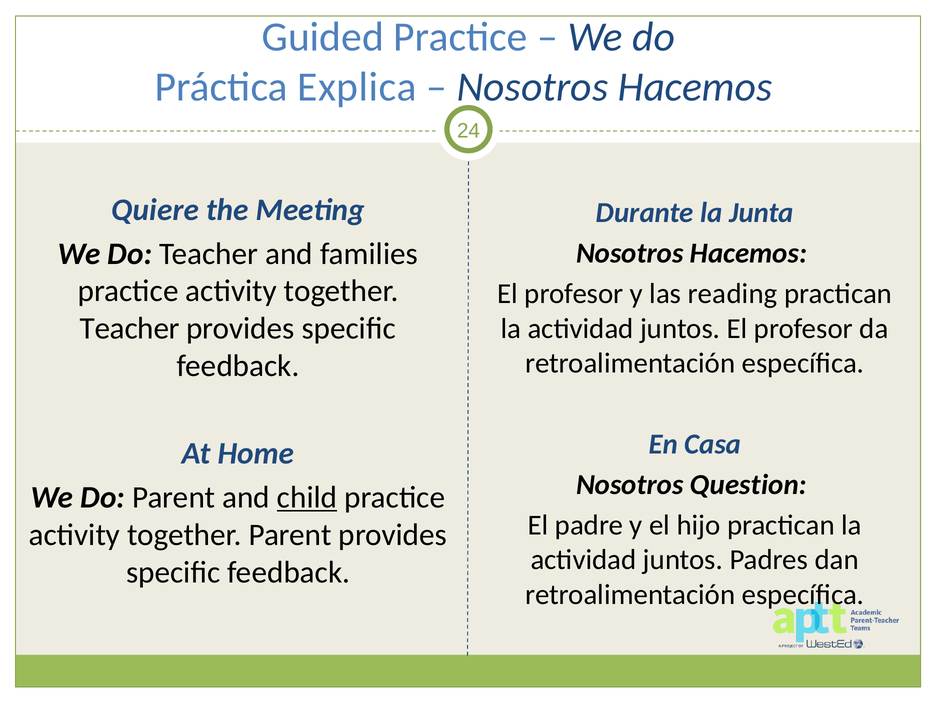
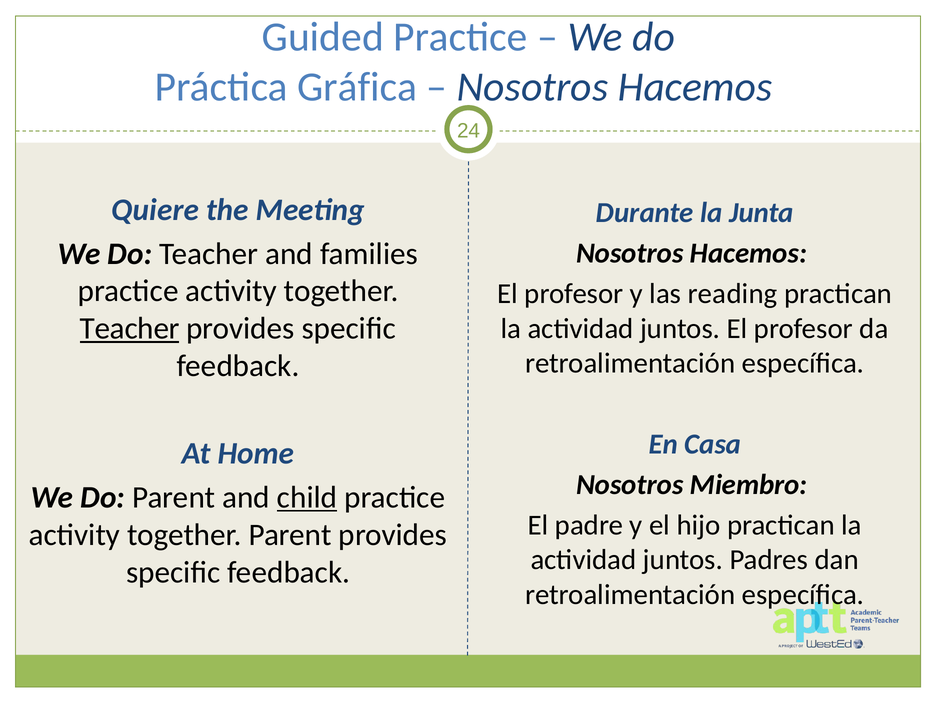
Explica: Explica -> Gráfica (357, 87)
Teacher underline: none -> present (130, 329)
Question: Question -> Miembro (749, 485)
